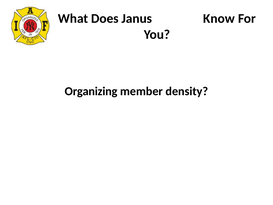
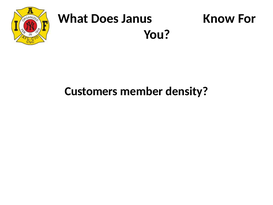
Organizing: Organizing -> Customers (91, 91)
